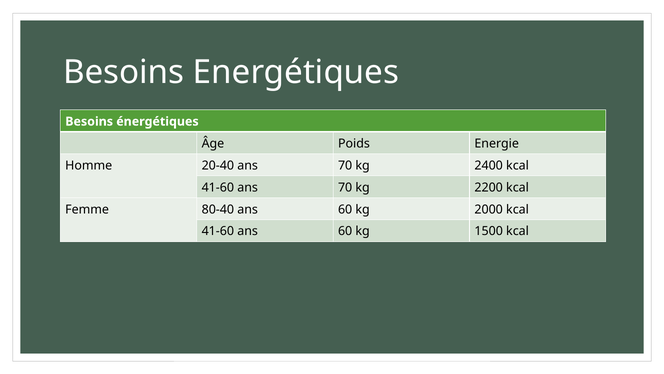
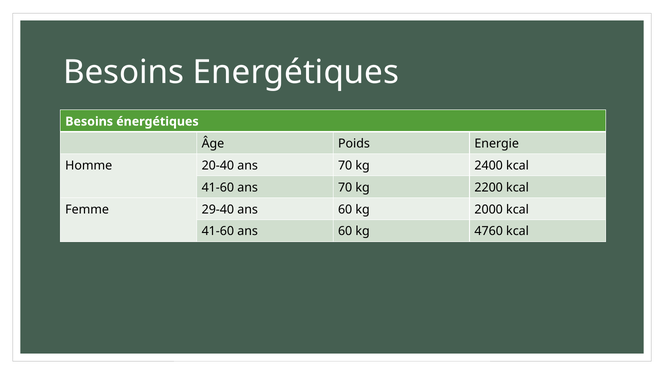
80-40: 80-40 -> 29-40 (218, 209)
1500: 1500 -> 4760 (489, 231)
